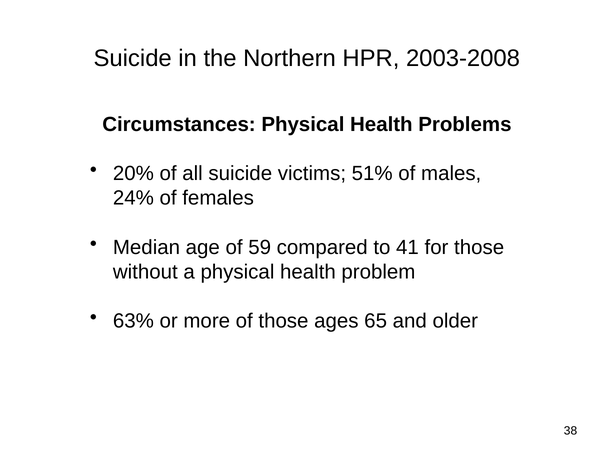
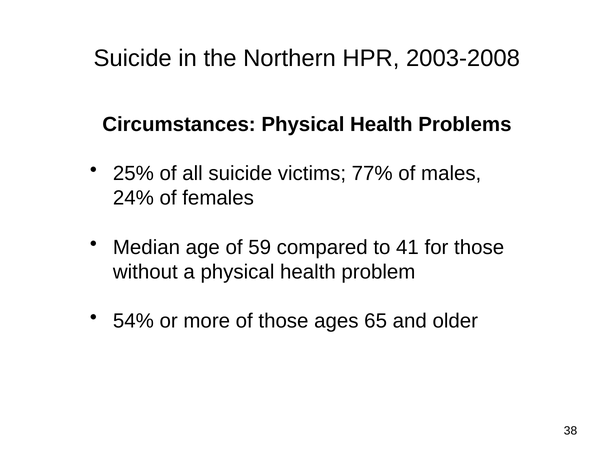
20%: 20% -> 25% (133, 173)
51%: 51% -> 77% (372, 173)
63%: 63% -> 54% (133, 321)
